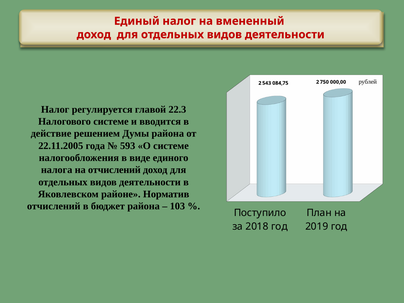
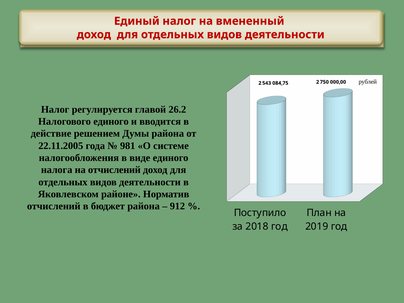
22.3: 22.3 -> 26.2 (177, 109)
Налогового системе: системе -> единого (111, 121)
593: 593 -> 981 (128, 146)
103: 103 -> 912 (177, 206)
